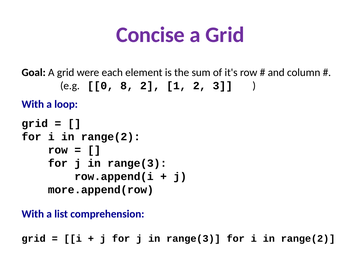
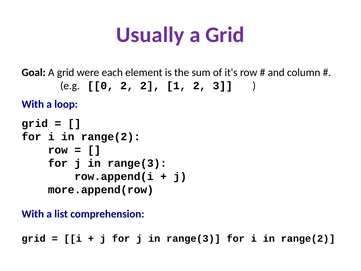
Concise: Concise -> Usually (150, 35)
0 8: 8 -> 2 (127, 86)
